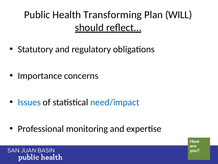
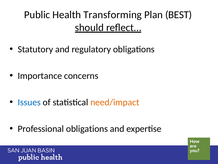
WILL: WILL -> BEST (179, 15)
need/impact colour: blue -> orange (115, 102)
Professional monitoring: monitoring -> obligations (87, 128)
